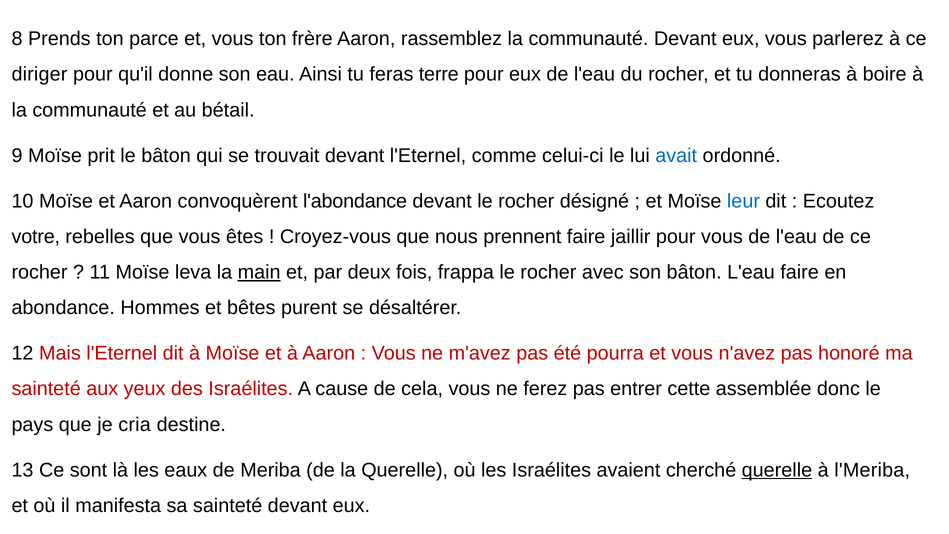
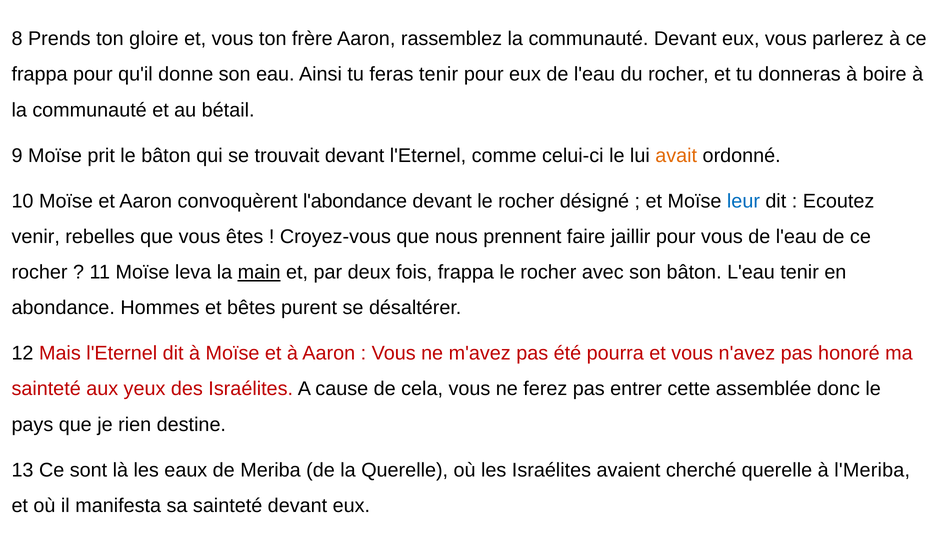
parce: parce -> gloire (154, 39)
diriger: diriger -> frappa (40, 74)
feras terre: terre -> tenir (439, 74)
avait colour: blue -> orange (676, 155)
votre: votre -> venir (36, 237)
L'eau faire: faire -> tenir (800, 272)
cria: cria -> rien (135, 424)
querelle underline: present -> none (777, 470)
